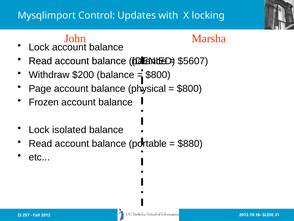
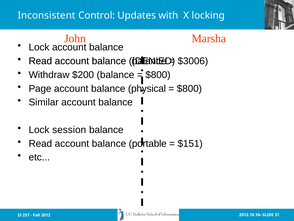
Mysqlimport: Mysqlimport -> Inconsistent (47, 15)
$5607: $5607 -> $3006 (193, 61)
Frozen: Frozen -> Similar (44, 102)
isolated: isolated -> session (69, 130)
$880: $880 -> $151 (190, 143)
